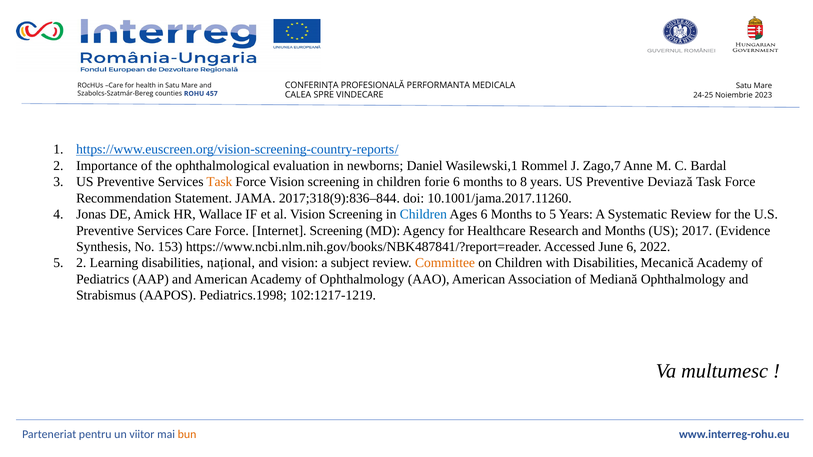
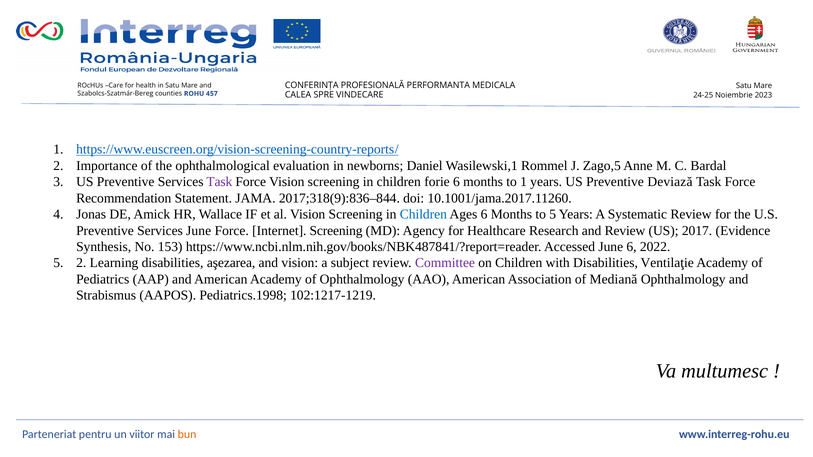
Zago,7: Zago,7 -> Zago,5 (602, 166)
Task colour: orange -> purple (219, 182)
to 8: 8 -> 1 (524, 182)
Services Care: Care -> June (199, 231)
and Months: Months -> Review (625, 231)
național: național -> aşezarea (231, 263)
Committee colour: orange -> purple (445, 263)
Mecanică: Mecanică -> Ventilaţie (667, 263)
